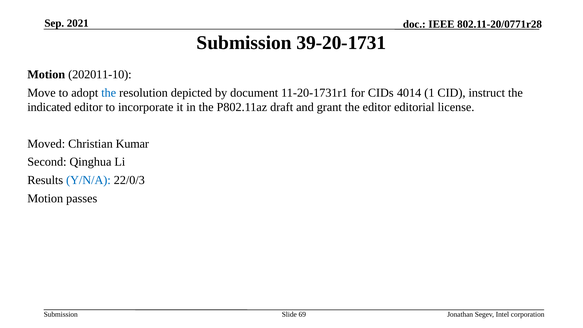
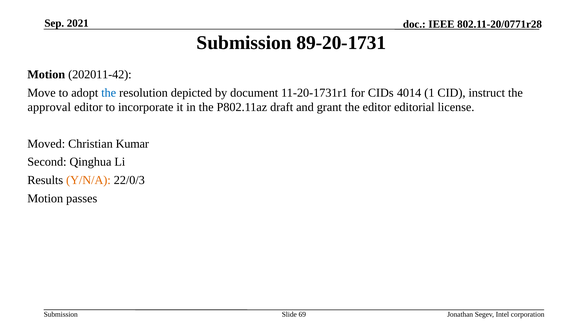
39-20-1731: 39-20-1731 -> 89-20-1731 (341, 43)
202011-10: 202011-10 -> 202011-42 (100, 74)
indicated: indicated -> approval (49, 107)
Y/N/A colour: blue -> orange (88, 180)
